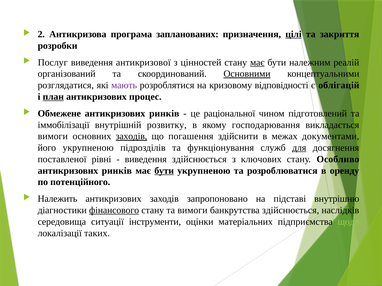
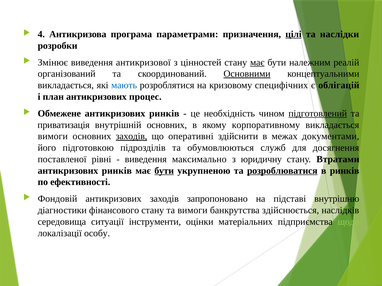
2: 2 -> 4 (41, 34)
запланованих: запланованих -> параметрами (187, 34)
закриття: закриття -> наслідки (340, 34)
Послуг: Послуг -> Змінює (53, 62)
розглядатися: розглядатися -> викладається (66, 85)
мають colour: purple -> blue (124, 85)
відповідності: відповідності -> специфічних (281, 85)
план underline: present -> none (53, 97)
раціональної: раціональної -> необхідність (229, 114)
підготовлений underline: none -> present (318, 114)
іммобілізації: іммобілізації -> приватизація (64, 125)
внутрішній розвитку: розвитку -> основних (167, 125)
господарювання: господарювання -> корпоративному (266, 125)
погашення: погашення -> оперативні (191, 137)
його укрупненою: укрупненою -> підготовкою (88, 148)
функціонування: функціонування -> обумовлюються (221, 148)
для underline: present -> none (299, 148)
виведення здійснюється: здійснюється -> максимально (199, 159)
ключових: ключових -> юридичну (261, 159)
Особливо: Особливо -> Втратами (338, 159)
розроблюватися underline: none -> present (282, 171)
в оренду: оренду -> ринків (345, 171)
потенційного: потенційного -> ефективності (80, 182)
Належить: Належить -> Фондовій (57, 199)
фінансового underline: present -> none (114, 211)
таких: таких -> особу (97, 234)
